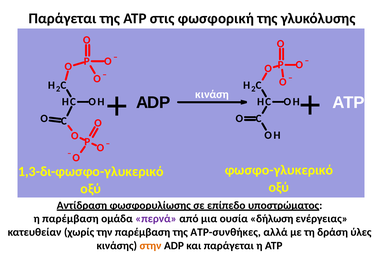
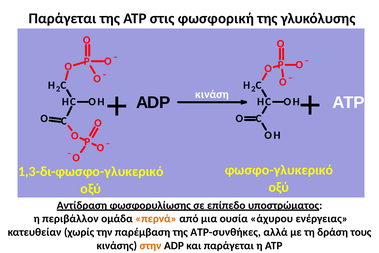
η παρέμβαση: παρέμβαση -> περιβάλλον (70, 218)
περνά colour: purple -> orange (156, 218)
δήλωση: δήλωση -> άχυρου (272, 218)
ύλες: ύλες -> τους (361, 232)
